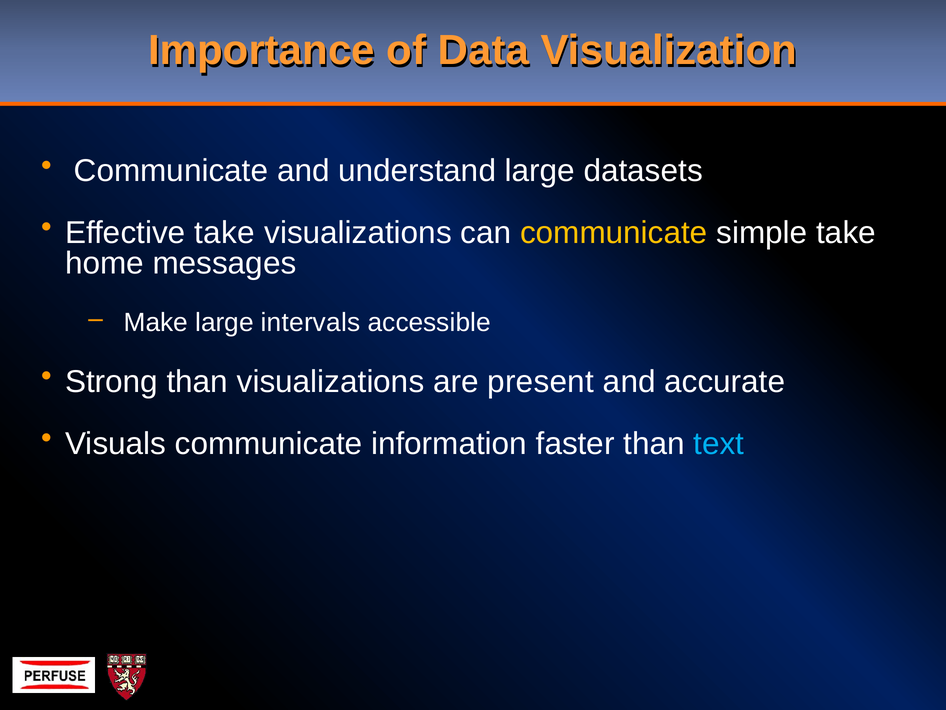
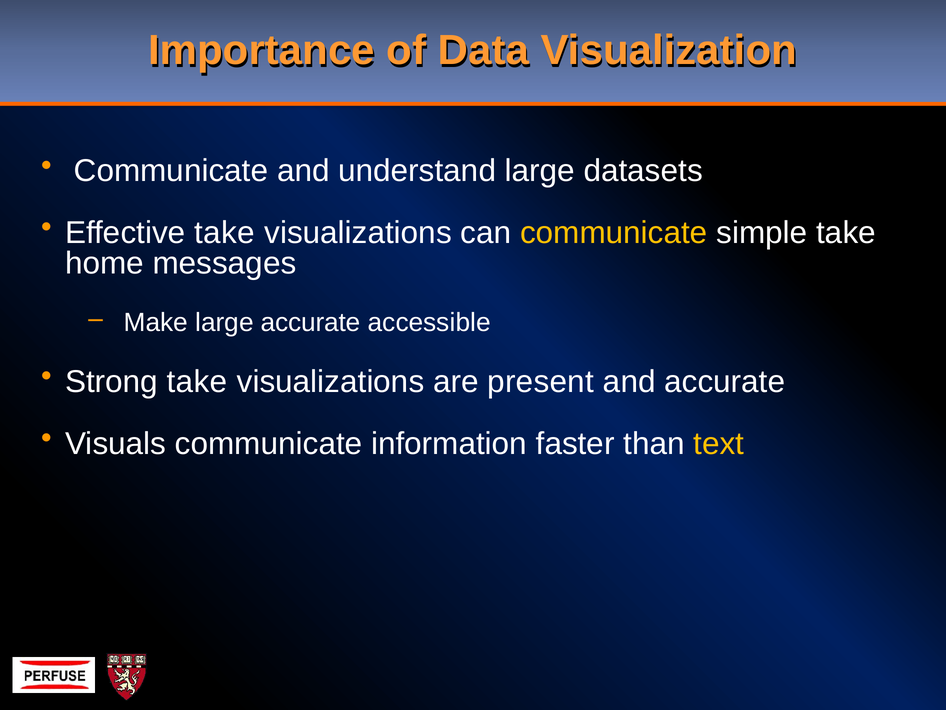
large intervals: intervals -> accurate (311, 323)
Strong than: than -> take (197, 382)
text colour: light blue -> yellow (719, 443)
